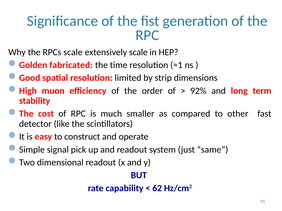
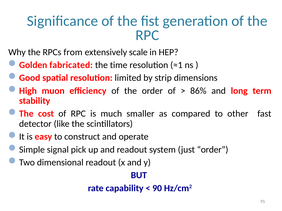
RPCs scale: scale -> from (73, 52)
92%: 92% -> 86% (198, 91)
just same: same -> order (213, 150)
62: 62 -> 90 (157, 189)
